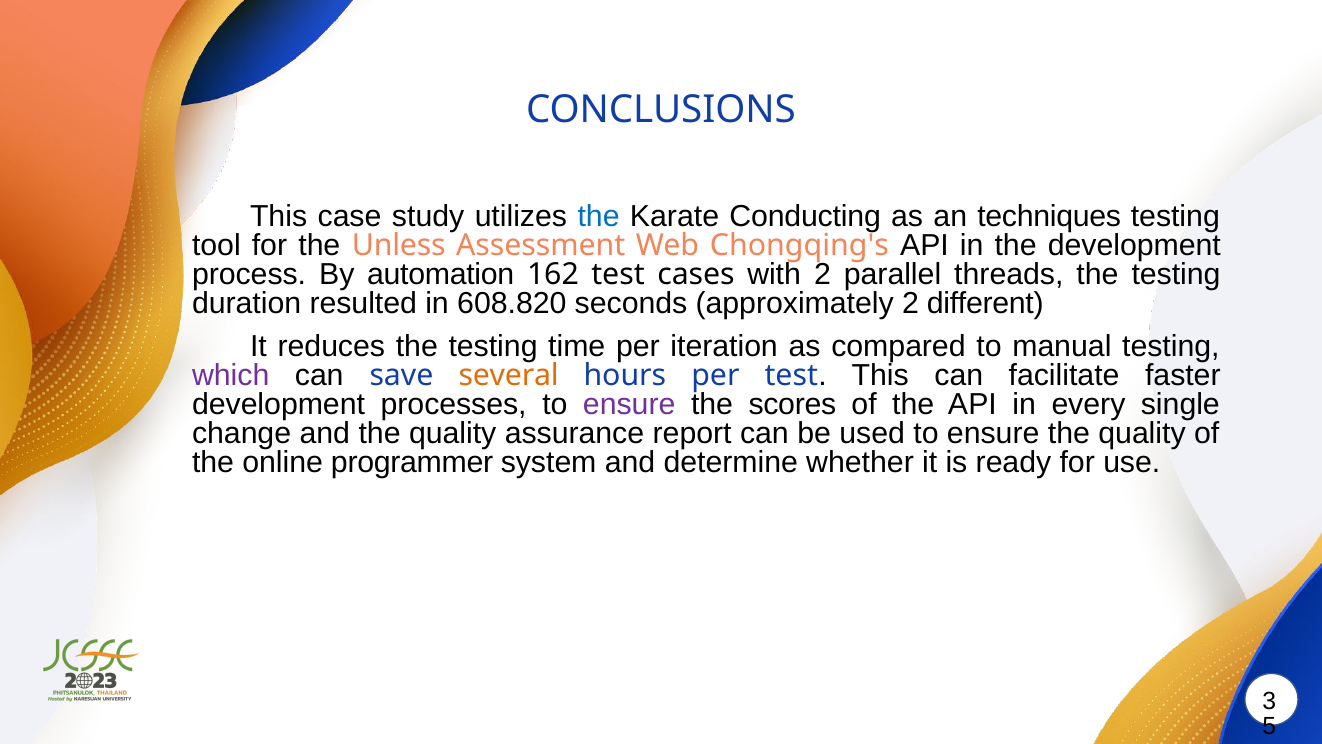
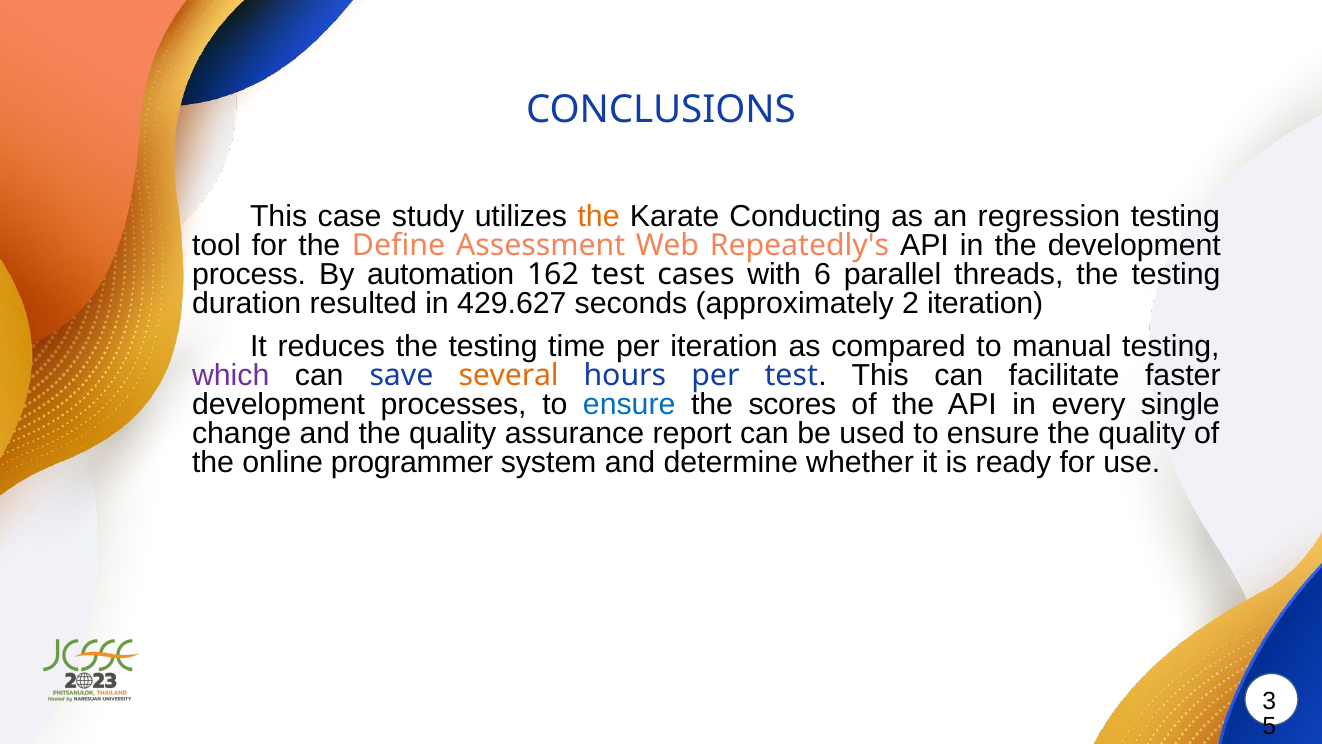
the colour: blue -> orange (599, 216)
techniques: techniques -> regression (1049, 216)
Unless: Unless -> Define (399, 245)
Chongqing's: Chongqing's -> Repeatedly's (799, 245)
with 2: 2 -> 6 (822, 274)
608.820: 608.820 -> 429.627 (512, 303)
2 different: different -> iteration (985, 303)
ensure colour: purple -> blue (629, 404)
